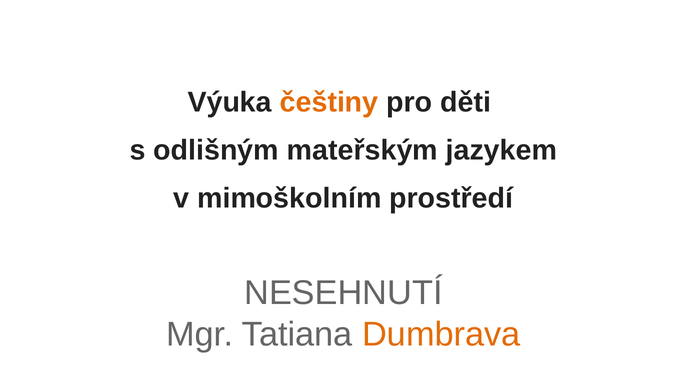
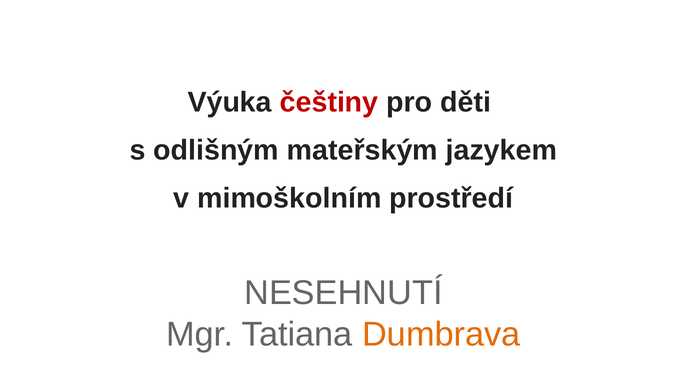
češtiny colour: orange -> red (329, 102)
